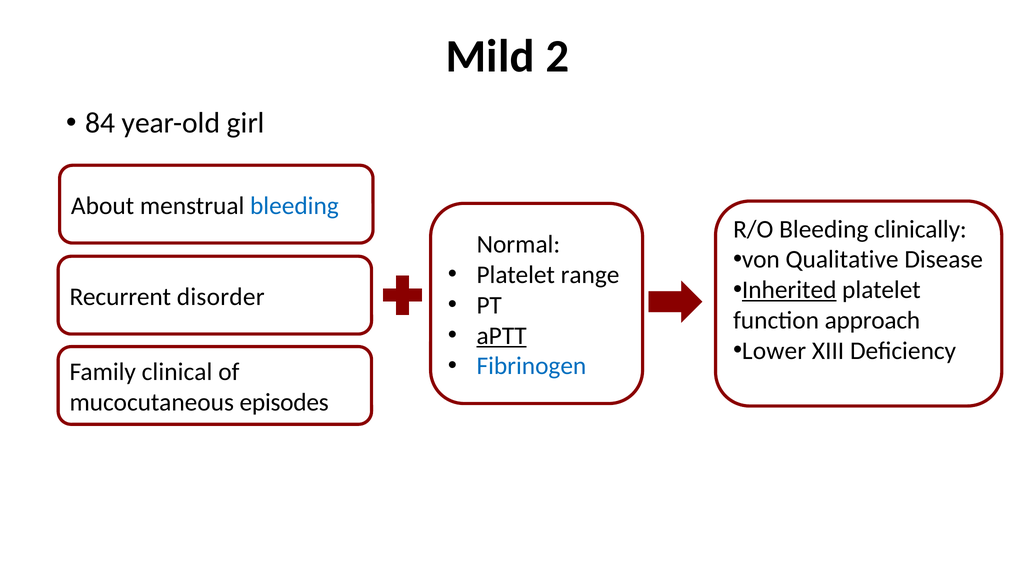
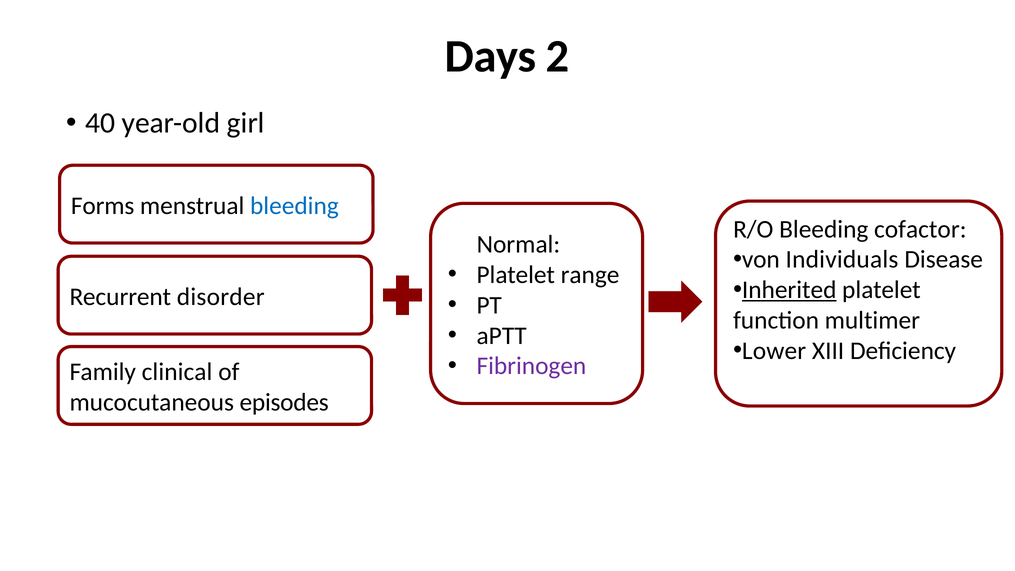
Mild: Mild -> Days (491, 56)
84: 84 -> 40 (100, 123)
About: About -> Forms (103, 206)
clinically: clinically -> cofactor (920, 229)
Qualitative: Qualitative -> Individuals (842, 260)
approach: approach -> multimer (872, 320)
aPTT underline: present -> none (502, 336)
Fibrinogen colour: blue -> purple (531, 366)
